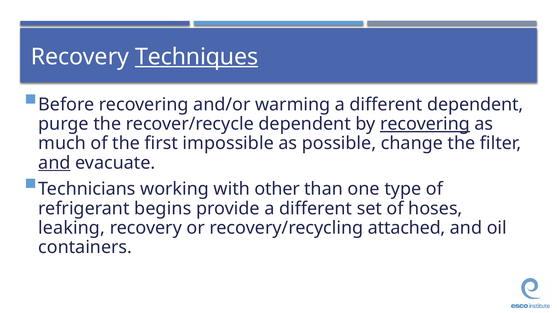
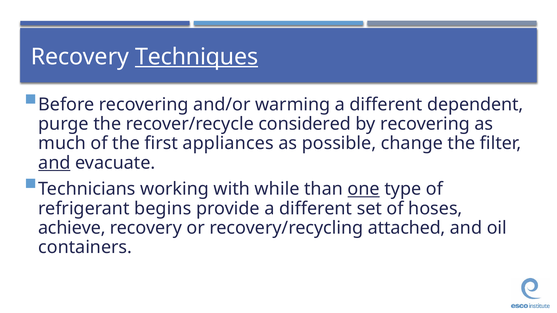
recover/recycle dependent: dependent -> considered (305, 124)
recovering underline: present -> none (425, 124)
impossible: impossible -> appliances (228, 144)
other: other -> while (277, 189)
one underline: none -> present (364, 189)
leaking: leaking -> achieve (72, 228)
